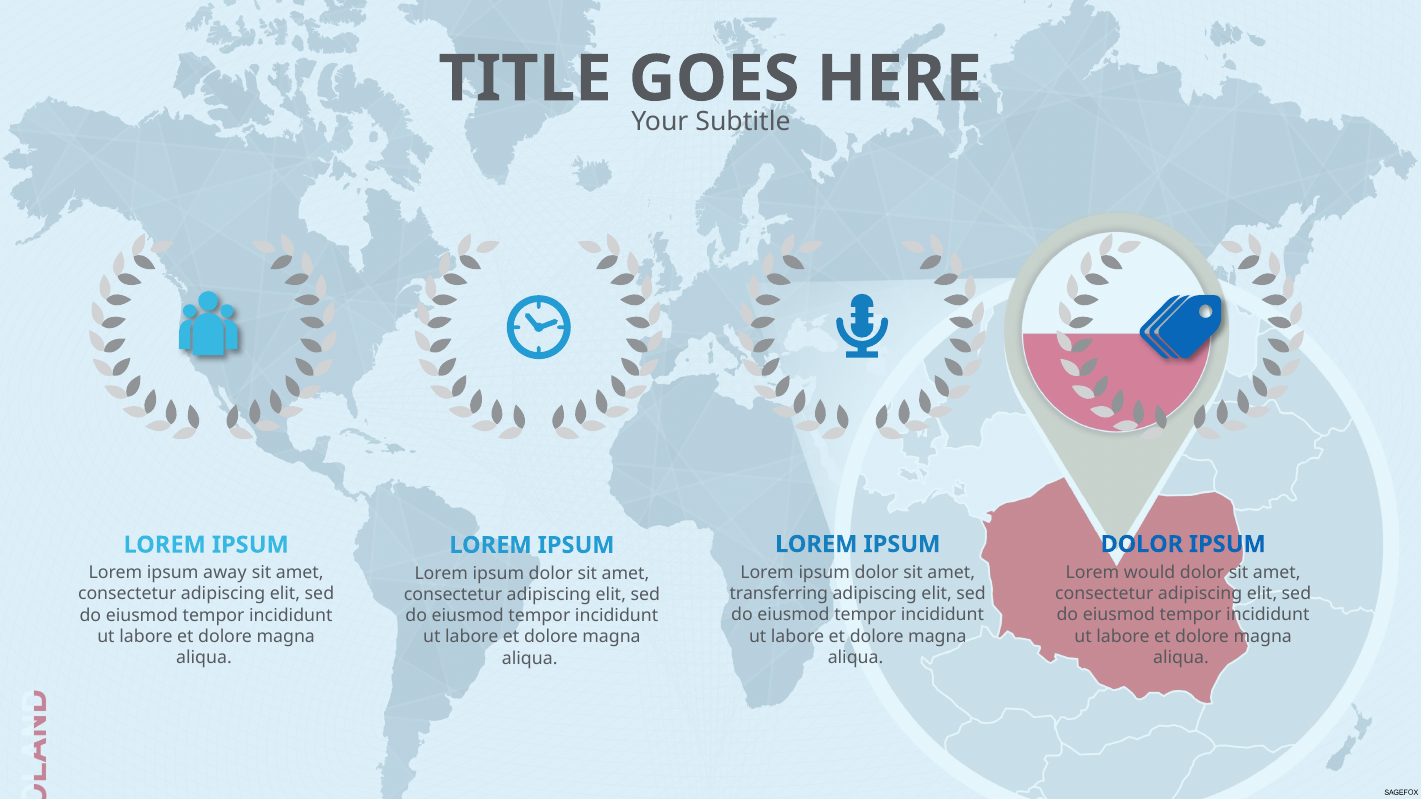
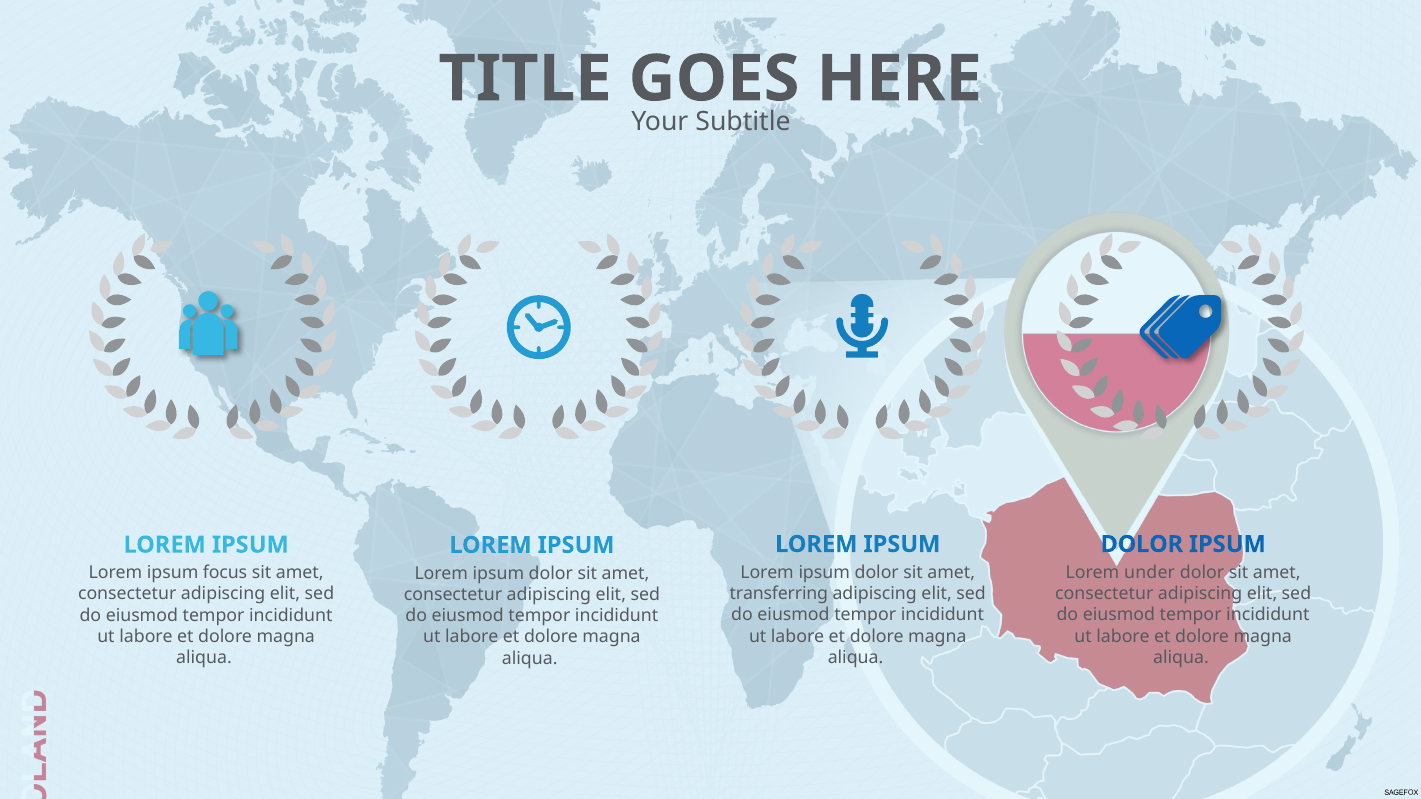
would: would -> under (1150, 572)
away: away -> focus (225, 573)
